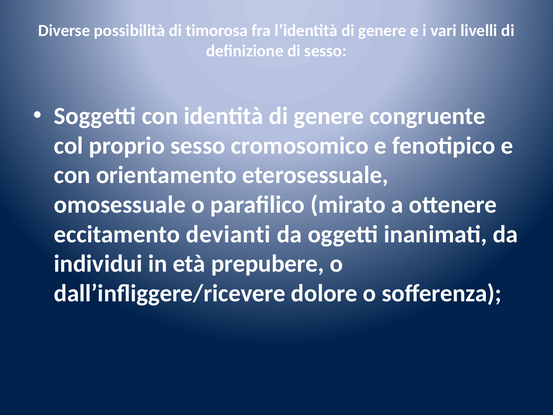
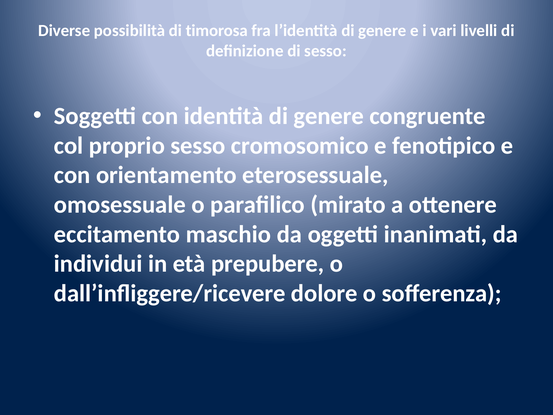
devianti: devianti -> maschio (228, 234)
